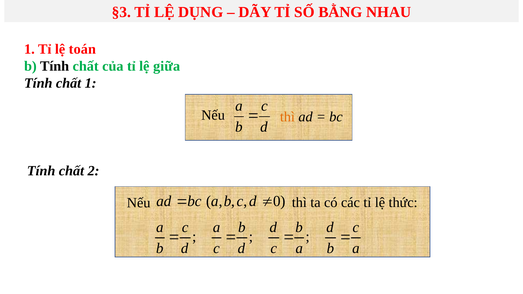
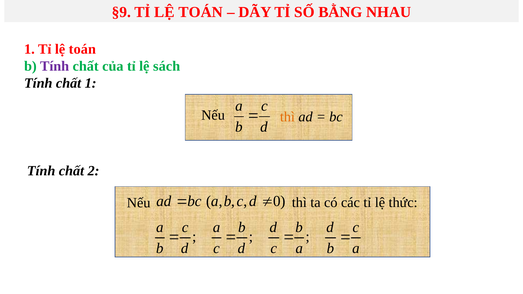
§3: §3 -> §9 (121, 12)
DỤNG: DỤNG -> TOÁN (201, 12)
Tính colour: black -> purple (55, 66)
giữa: giữa -> sách (167, 66)
